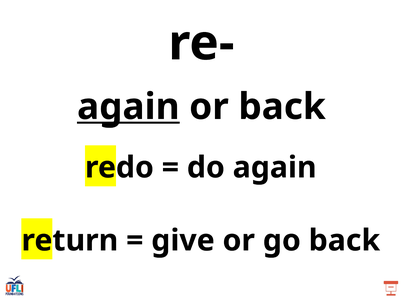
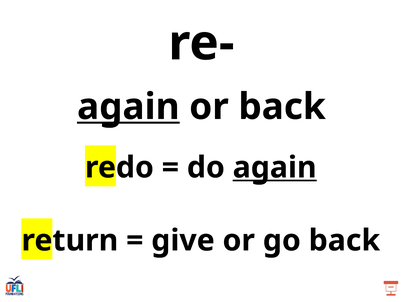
again underline: none -> present (275, 168)
